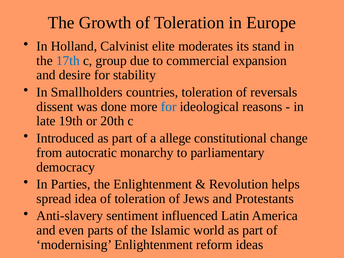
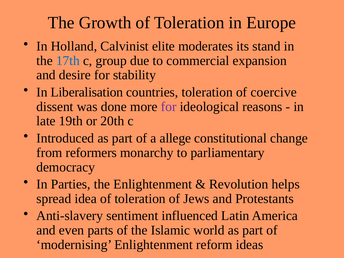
Smallholders: Smallholders -> Liberalisation (87, 92)
reversals: reversals -> coercive (274, 92)
for colour: blue -> purple (169, 107)
autocratic: autocratic -> reformers (91, 153)
